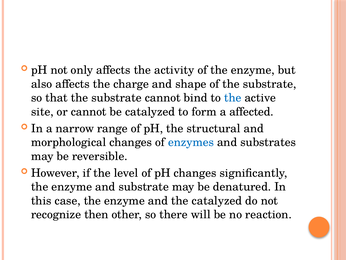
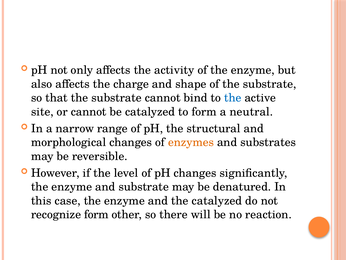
affected: affected -> neutral (251, 112)
enzymes colour: blue -> orange (191, 142)
recognize then: then -> form (96, 214)
